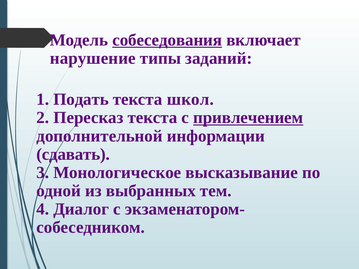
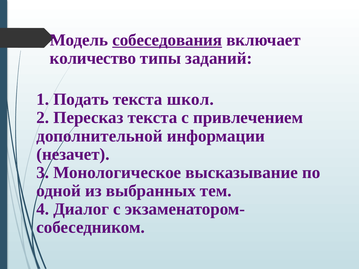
нарушение: нарушение -> количество (93, 58)
привлечением underline: present -> none (248, 118)
сдавать: сдавать -> незачет (73, 154)
